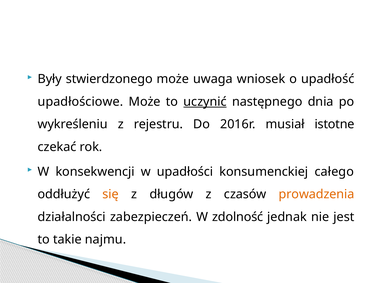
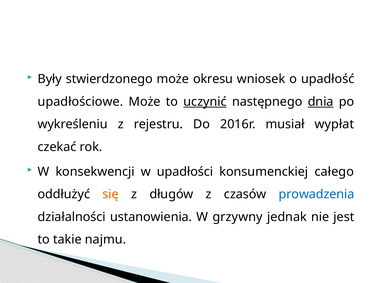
uwaga: uwaga -> okresu (213, 79)
dnia underline: none -> present (321, 102)
istotne: istotne -> wypłat (334, 124)
prowadzenia colour: orange -> blue (317, 194)
zabezpieczeń: zabezpieczeń -> ustanowienia (151, 217)
zdolność: zdolność -> grzywny (238, 217)
